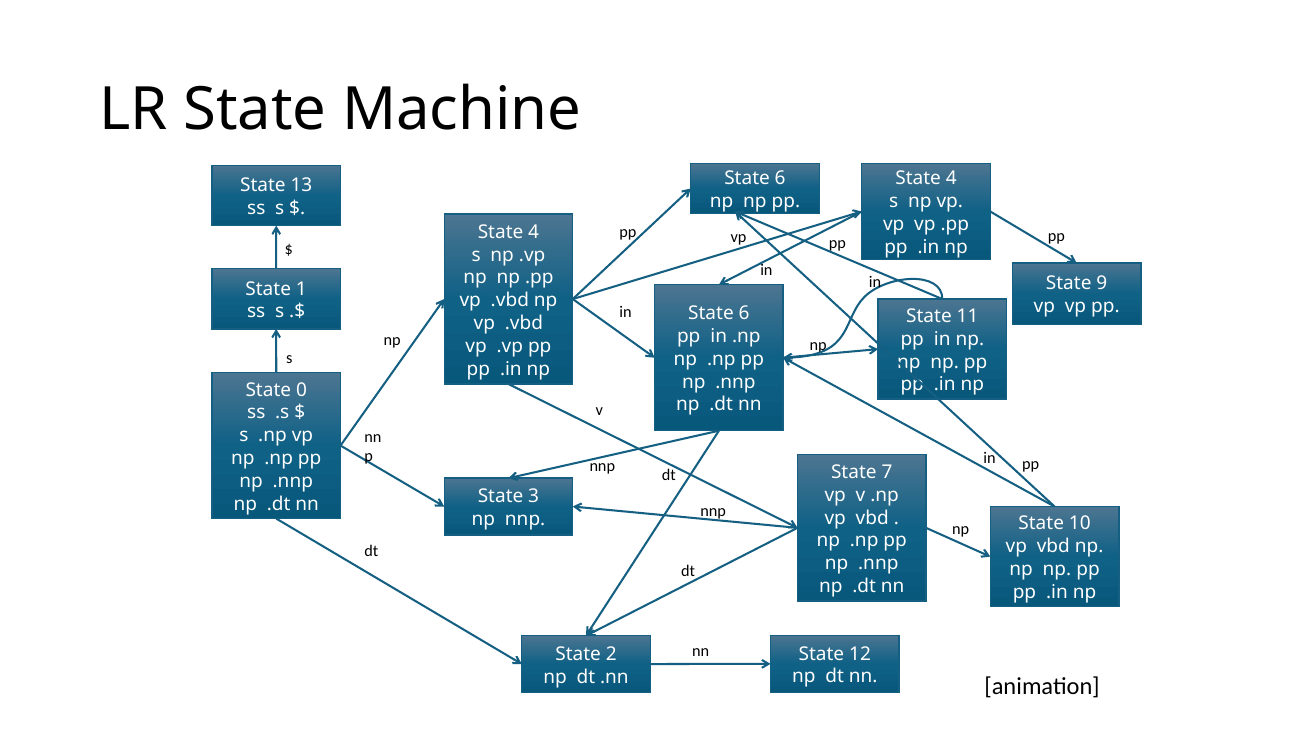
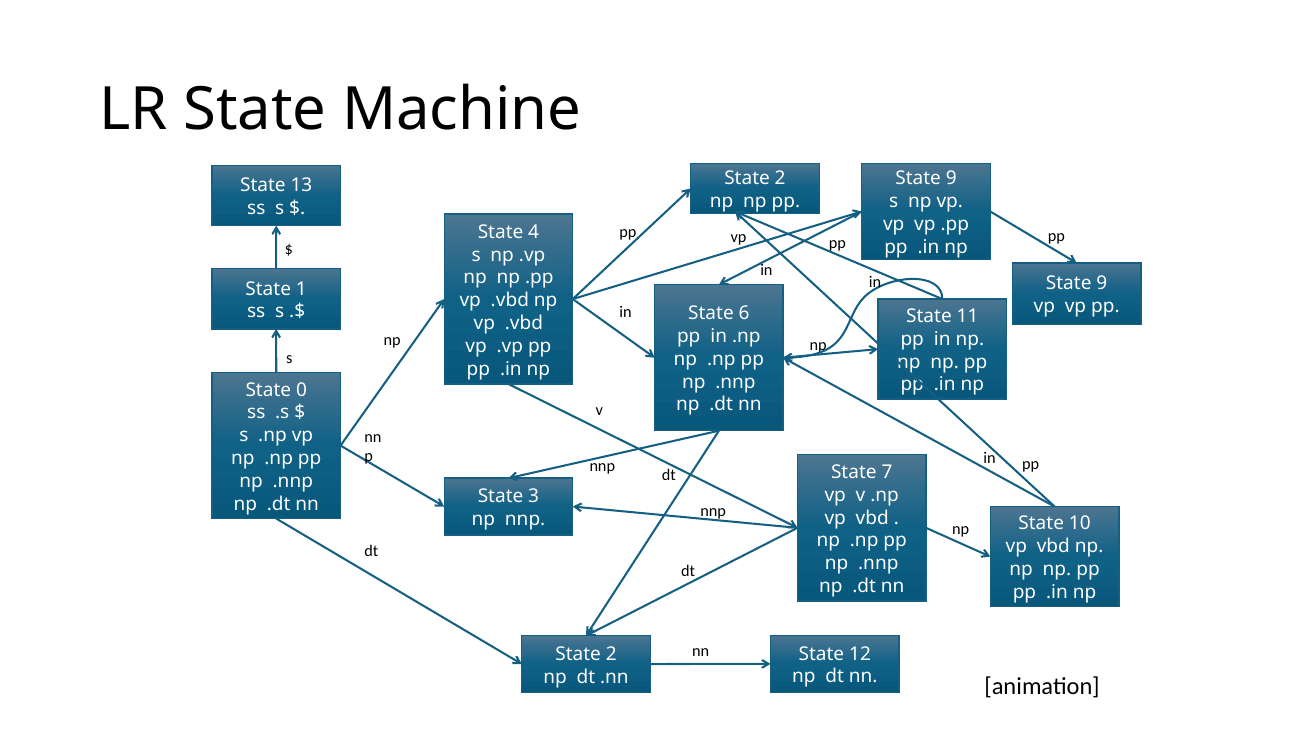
6: 6 -> 2 (780, 179)
4: 4 -> 9 (951, 179)
